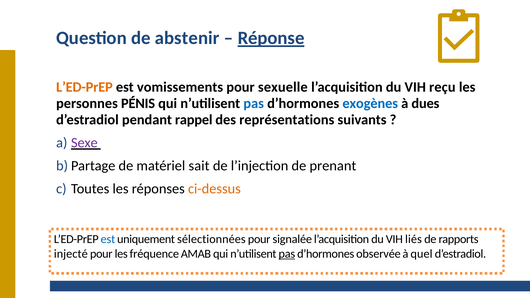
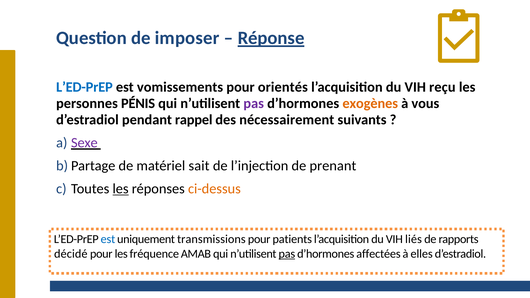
abstenir: abstenir -> imposer (187, 38)
L’ED-PrEP colour: orange -> blue (84, 87)
sexuelle: sexuelle -> orientés (283, 87)
pas colour: blue -> purple (254, 104)
exogènes colour: blue -> orange (370, 104)
dues: dues -> vous (425, 104)
représentations: représentations -> nécessairement (287, 120)
les underline: none -> present (121, 189)
sélectionnées: sélectionnées -> transmissions (211, 239)
signalée: signalée -> patients (292, 239)
injecté: injecté -> décidé (71, 254)
observée: observée -> affectées (378, 254)
quel: quel -> elles (422, 254)
